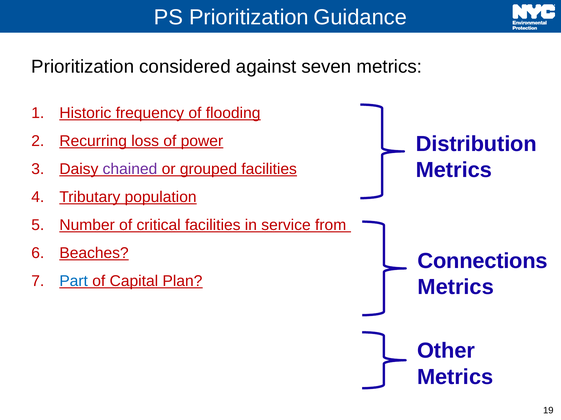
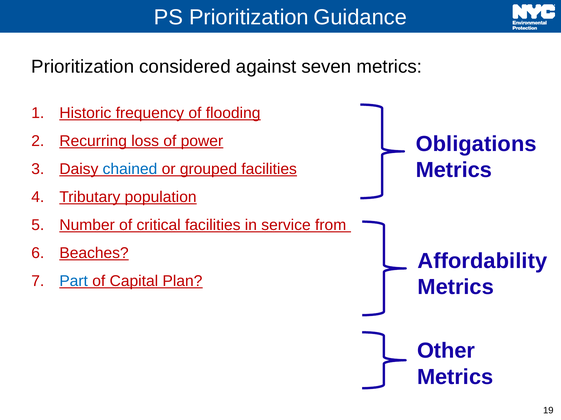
Distribution: Distribution -> Obligations (476, 144)
chained colour: purple -> blue (130, 169)
Connections: Connections -> Affordability (482, 261)
